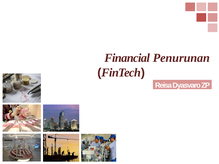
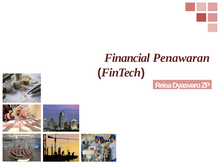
Penurunan: Penurunan -> Penawaran (181, 58)
